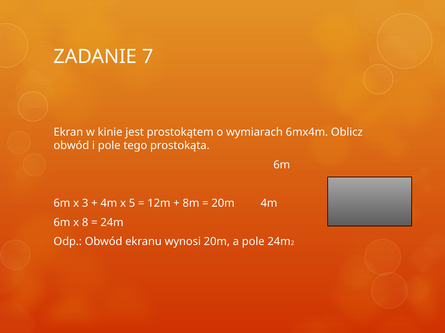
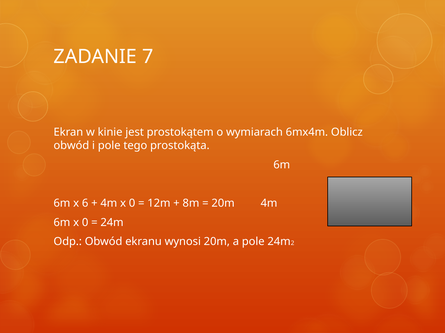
3: 3 -> 6 (85, 204)
4m x 5: 5 -> 0 (132, 204)
6m x 8: 8 -> 0 (85, 223)
